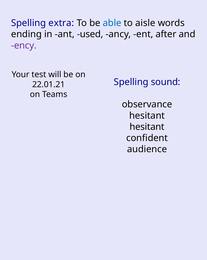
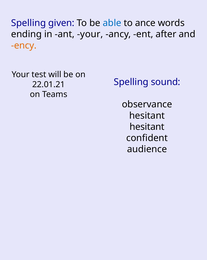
extra: extra -> given (61, 23)
aisle: aisle -> ance (145, 23)
ant used: used -> your (90, 34)
ency colour: purple -> orange (24, 45)
